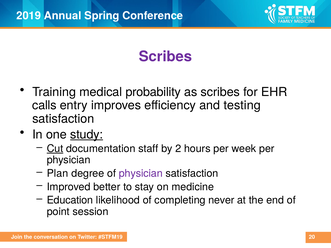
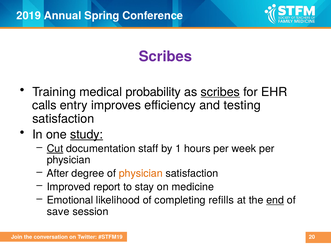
scribes underline: none -> present (220, 92)
2: 2 -> 1 (178, 149)
Plan: Plan -> After (58, 174)
physician colour: purple -> orange (141, 174)
better: better -> report (107, 187)
Education: Education -> Emotional (70, 200)
never: never -> refills (221, 200)
end underline: none -> present (275, 200)
point: point -> save (58, 212)
